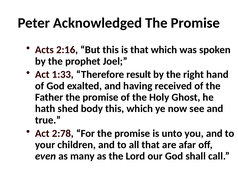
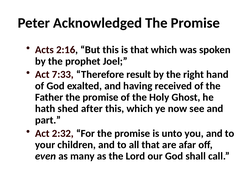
1:33: 1:33 -> 7:33 (63, 75)
body: body -> after (92, 109)
true: true -> part (48, 120)
2:78: 2:78 -> 2:32 (63, 134)
